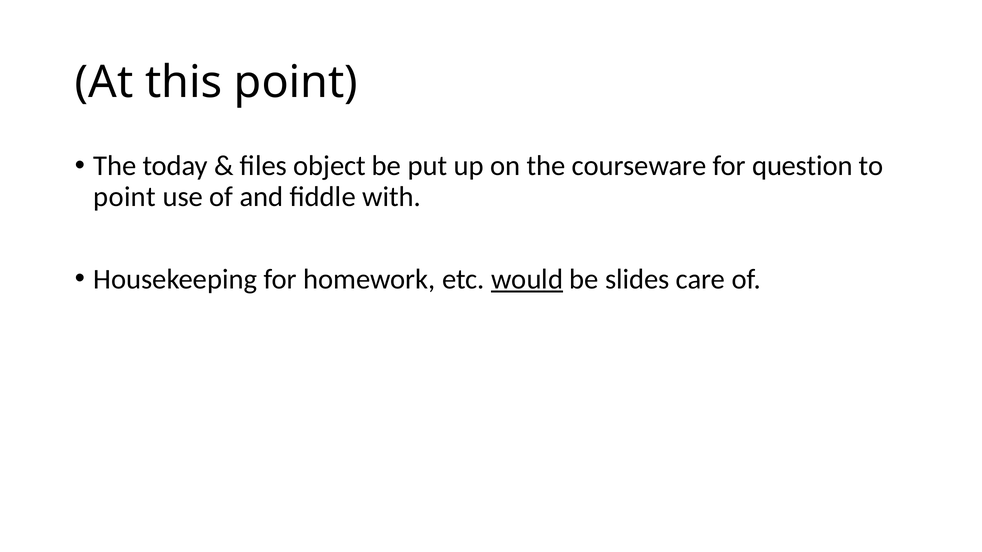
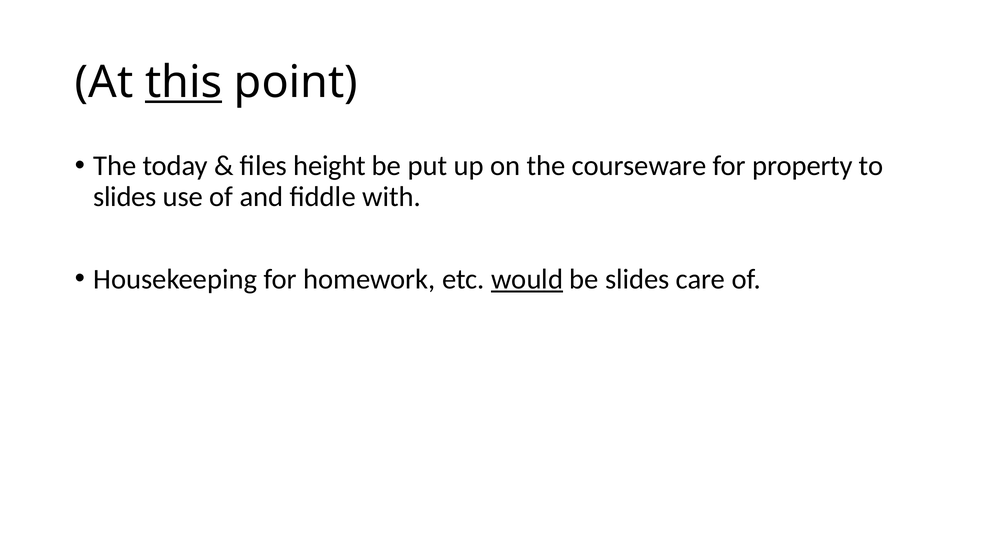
this underline: none -> present (184, 82)
object: object -> height (330, 166)
question: question -> property (802, 166)
point: point -> slides (125, 197)
